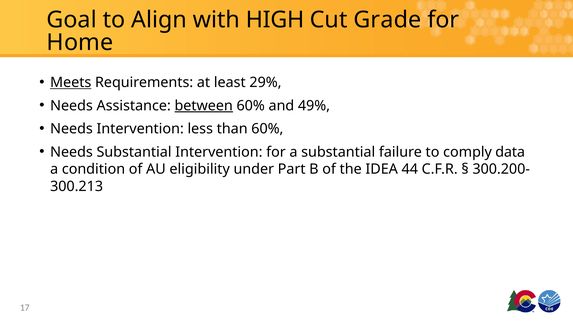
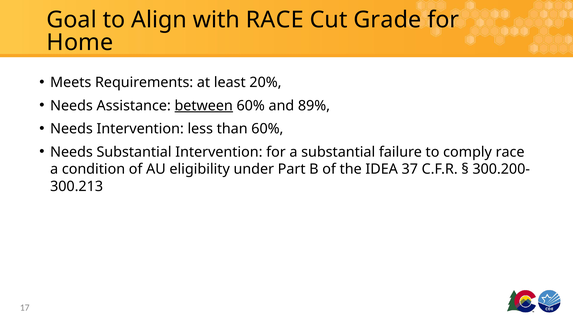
with HIGH: HIGH -> RACE (275, 20)
Meets underline: present -> none (71, 83)
29%: 29% -> 20% (265, 83)
49%: 49% -> 89% (314, 106)
comply data: data -> race (510, 152)
44: 44 -> 37 (410, 169)
